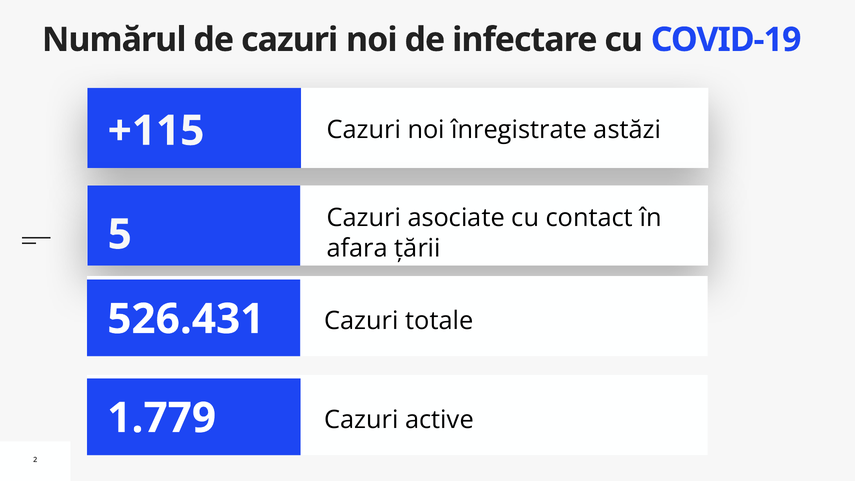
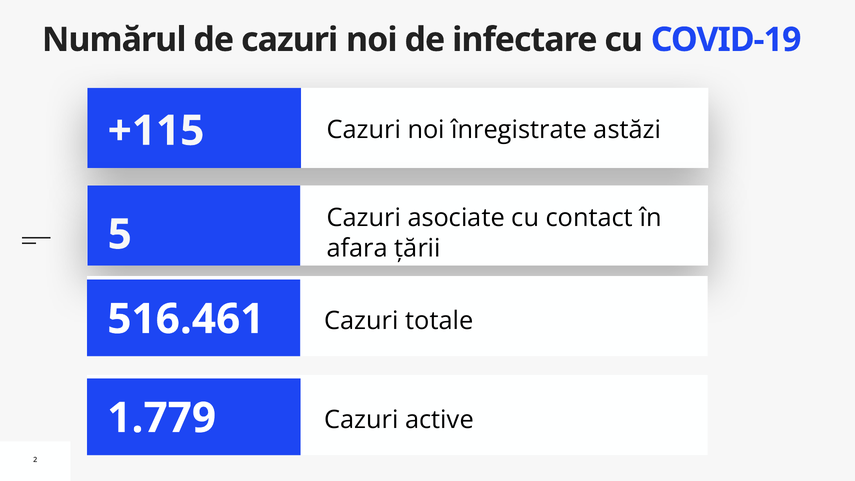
526.431: 526.431 -> 516.461 (186, 319)
